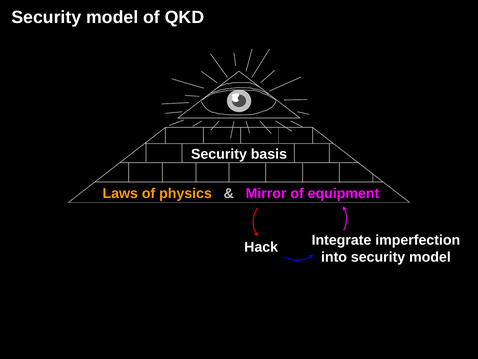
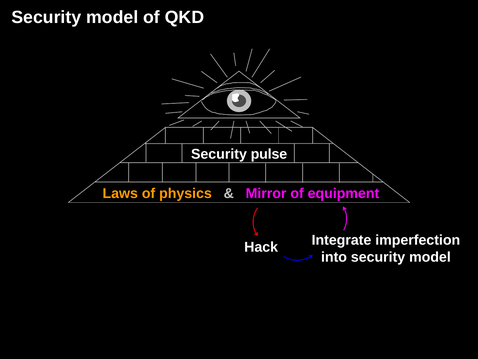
basis: basis -> pulse (269, 154)
